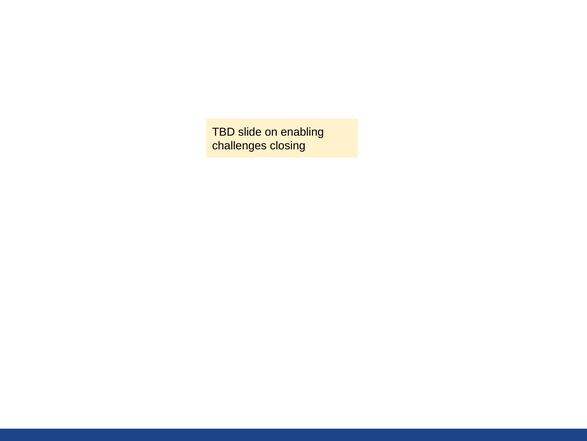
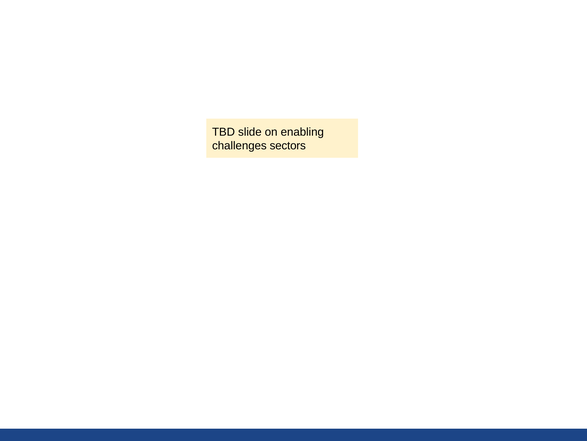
closing: closing -> sectors (288, 146)
